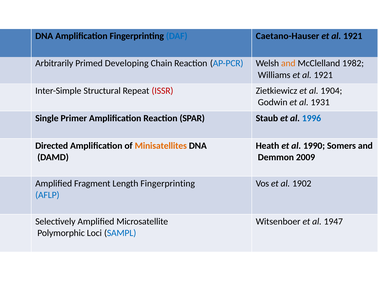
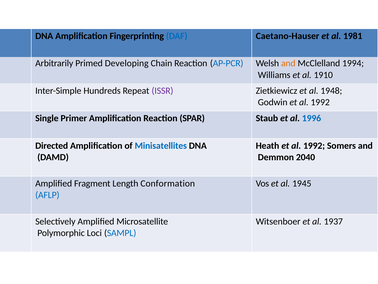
1921: 1921 -> 1981 (353, 36)
1982: 1982 -> 1994 (353, 63)
Williams et al 1921: 1921 -> 1910 (323, 75)
Structural: Structural -> Hundreds (102, 91)
ISSR colour: red -> purple (162, 91)
1904: 1904 -> 1948 (331, 91)
Godwin et al 1931: 1931 -> 1992 (320, 102)
Minisatellites colour: orange -> blue (161, 145)
Heath et al 1990: 1990 -> 1992 (314, 145)
2009: 2009 -> 2040 (306, 157)
Length Fingerprinting: Fingerprinting -> Conformation (168, 183)
1902: 1902 -> 1945 (302, 183)
1947: 1947 -> 1937 (333, 221)
